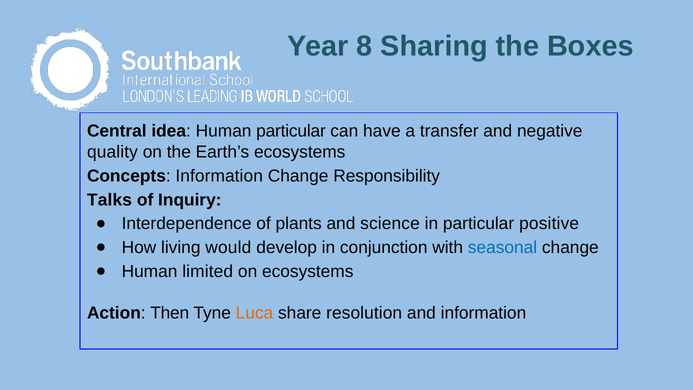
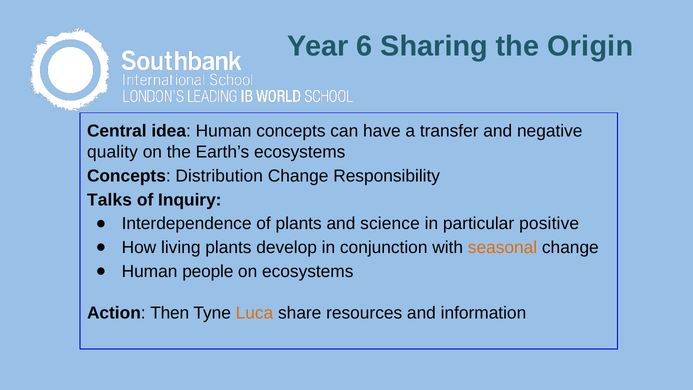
8: 8 -> 6 (364, 46)
Boxes: Boxes -> Origin (590, 46)
Human particular: particular -> concepts (291, 131)
Concepts Information: Information -> Distribution (219, 176)
living would: would -> plants (228, 248)
seasonal colour: blue -> orange (503, 248)
limited: limited -> people (208, 271)
resolution: resolution -> resources (364, 313)
